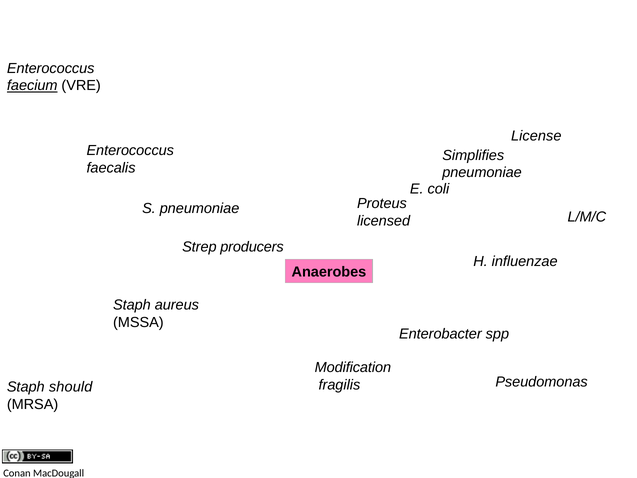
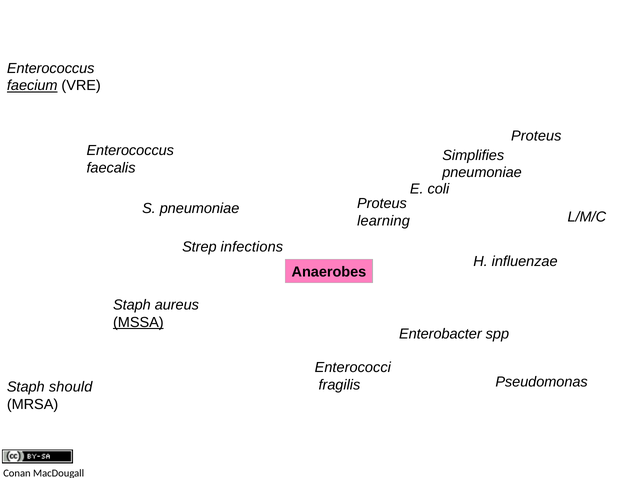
License: License -> Proteus (536, 136)
licensed: licensed -> learning (384, 221)
producers: producers -> infections (252, 247)
MSSA underline: none -> present (138, 322)
Modification: Modification -> Enterococci (353, 367)
